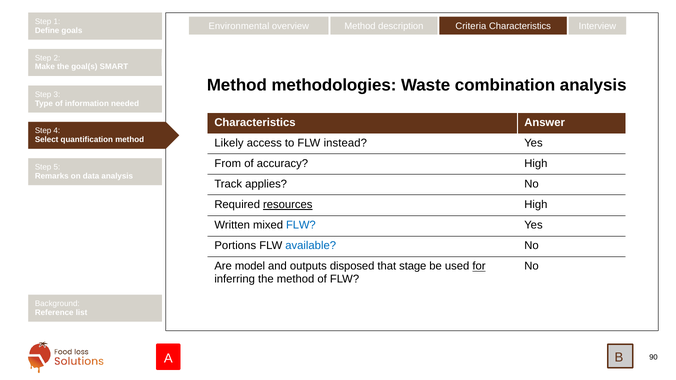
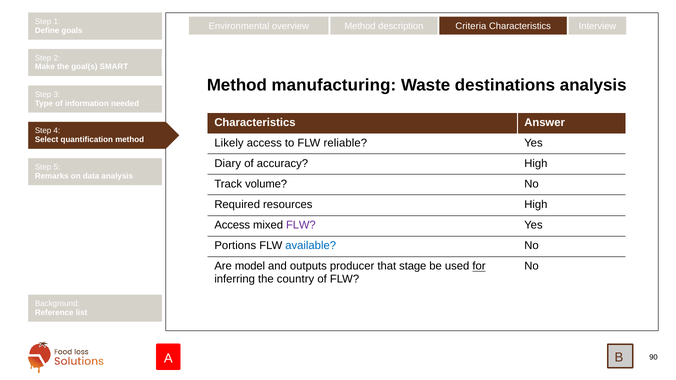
methodologies: methodologies -> manufacturing (334, 85)
combination: combination -> destinations (505, 85)
instead: instead -> reliable (345, 143)
From: From -> Diary (228, 164)
applies: applies -> volume (266, 184)
resources underline: present -> none (288, 205)
Written: Written -> Access (232, 225)
FLW colour: blue -> purple (301, 225)
disposed: disposed -> producer (352, 266)
the method: method -> country (296, 279)
